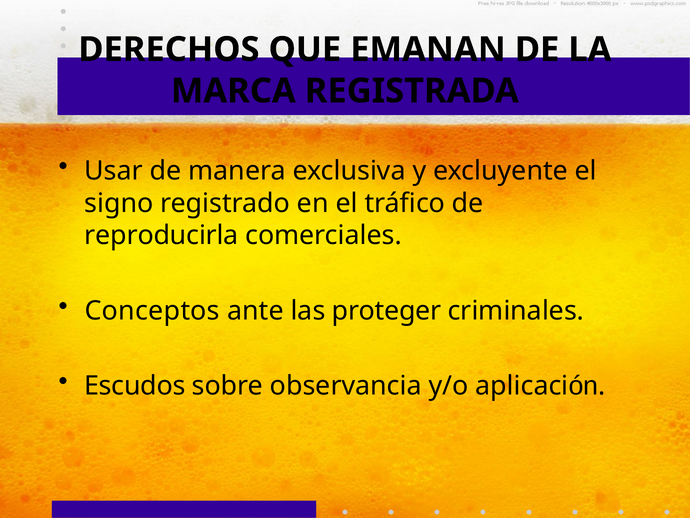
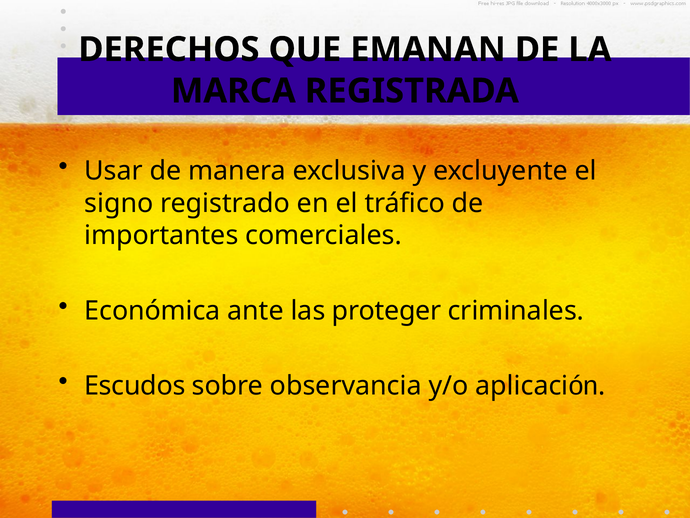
reproducirla: reproducirla -> importantes (161, 235)
Conceptos: Conceptos -> Económica (152, 310)
